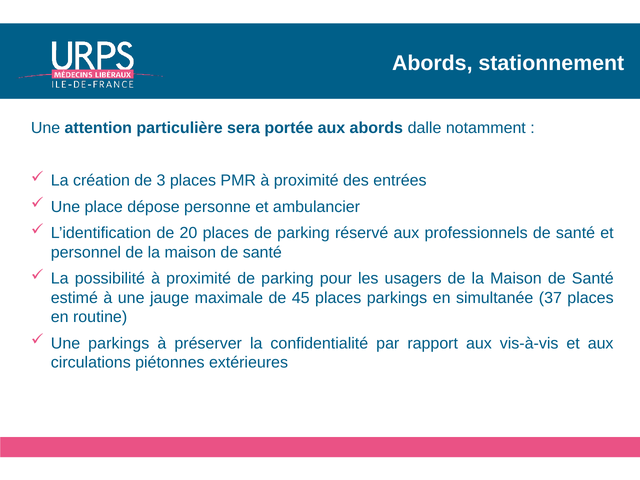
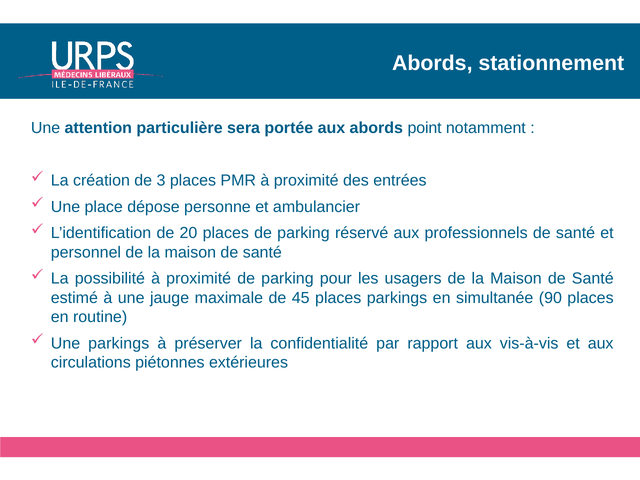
dalle: dalle -> point (425, 128)
37: 37 -> 90 (550, 298)
